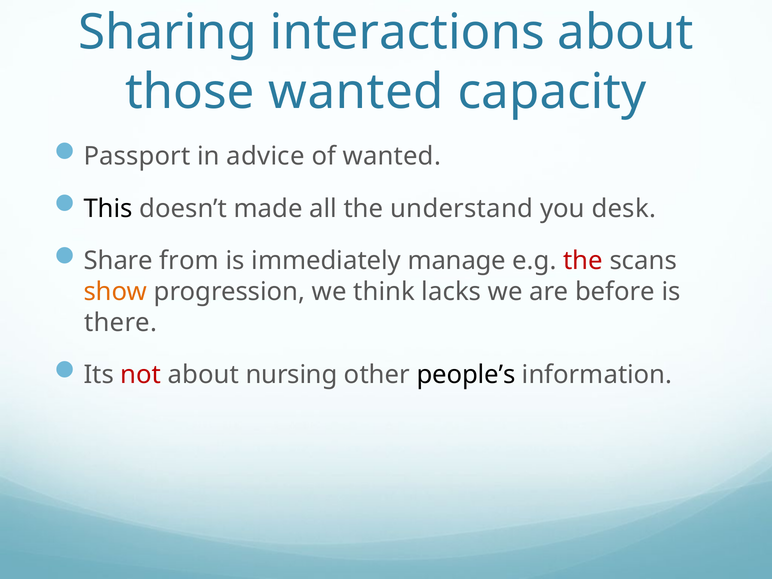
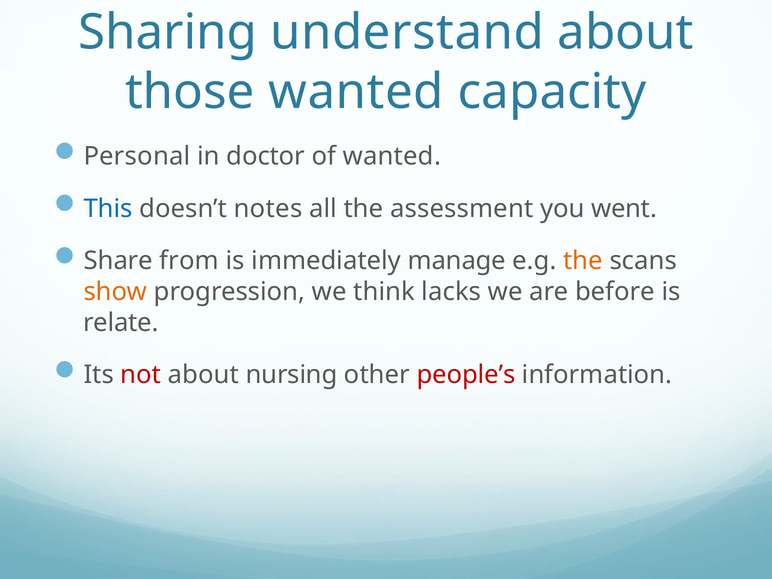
interactions: interactions -> understand (407, 33)
Passport: Passport -> Personal (137, 156)
advice: advice -> doctor (266, 156)
This colour: black -> blue (108, 209)
made: made -> notes (268, 209)
understand: understand -> assessment (462, 209)
desk: desk -> went (624, 209)
the colour: red -> orange (583, 261)
there: there -> relate (121, 323)
people’s colour: black -> red (466, 375)
